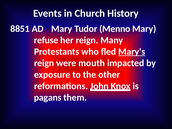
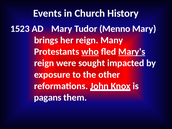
8851: 8851 -> 1523 (20, 29)
refuse: refuse -> brings (46, 40)
who underline: none -> present (90, 52)
mouth: mouth -> sought (92, 63)
